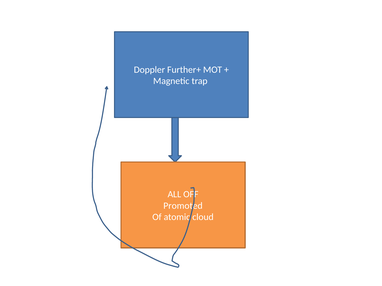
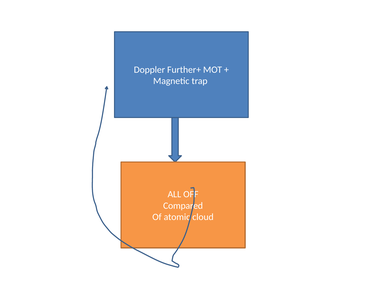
Promoted: Promoted -> Compared (183, 206)
